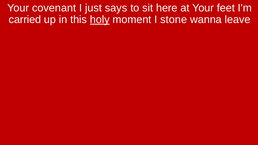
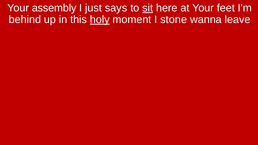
covenant: covenant -> assembly (54, 8)
sit underline: none -> present (148, 8)
carried: carried -> behind (25, 20)
